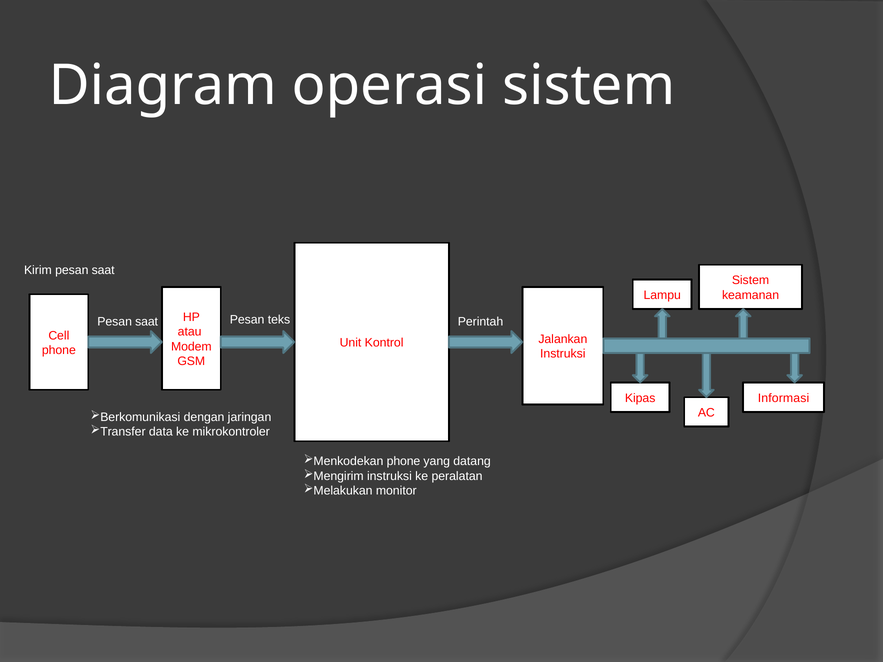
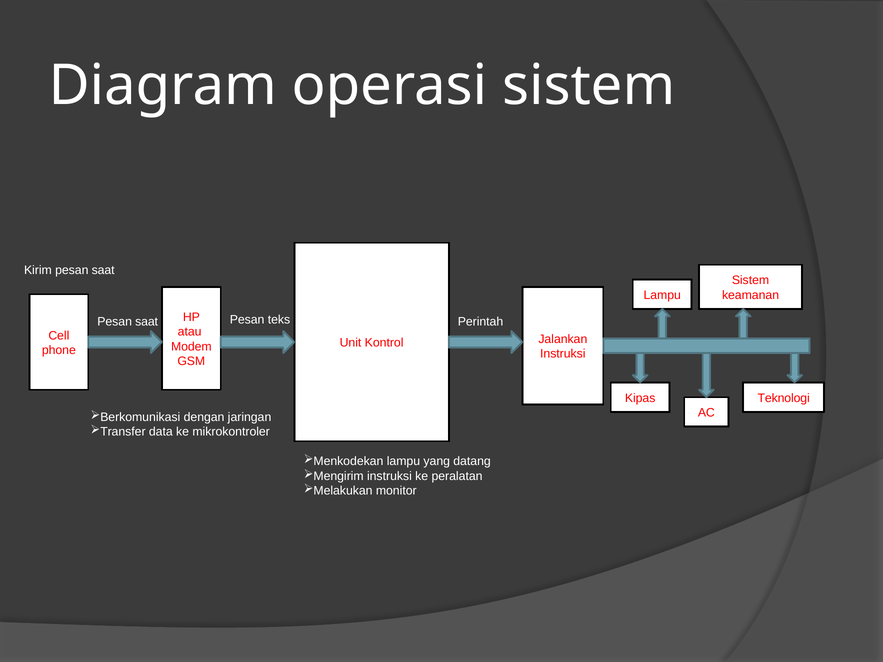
Informasi: Informasi -> Teknologi (784, 398)
phone: phone -> lampu (403, 461)
